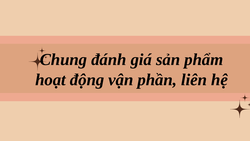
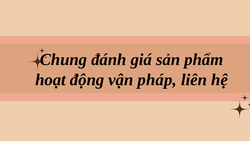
phần: phần -> pháp (157, 80)
